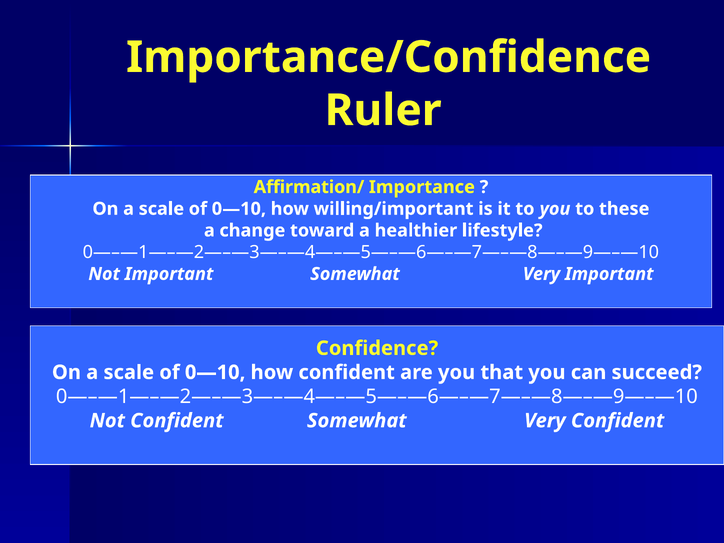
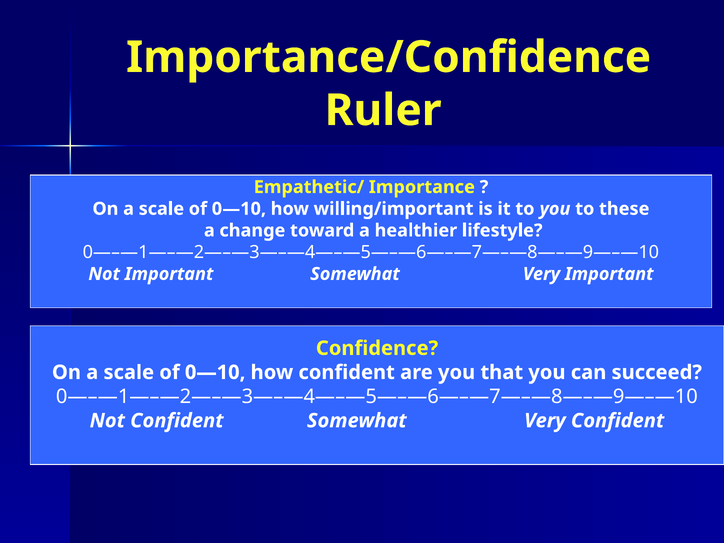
Affirmation/: Affirmation/ -> Empathetic/ (309, 187)
